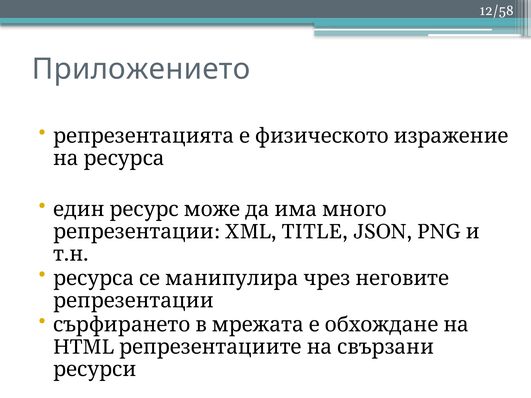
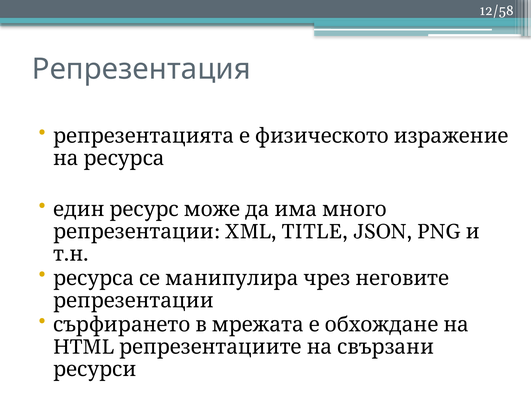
Приложението: Приложението -> Репрезентация (141, 69)
